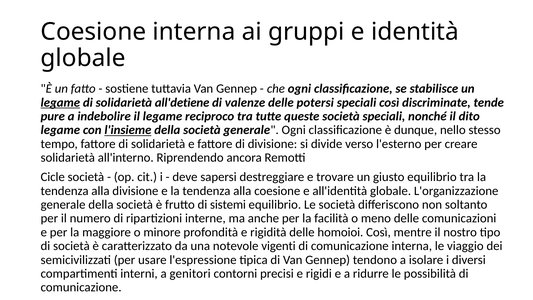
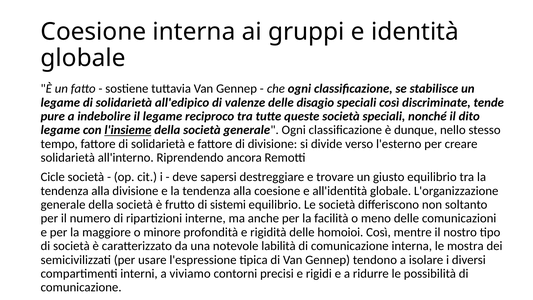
legame underline: present -> none (60, 102)
all'detiene: all'detiene -> all'edipico (182, 102)
potersi: potersi -> disagio (315, 102)
vigenti: vigenti -> labilità (279, 246)
viaggio: viaggio -> mostra (465, 246)
genitori: genitori -> viviamo (190, 273)
